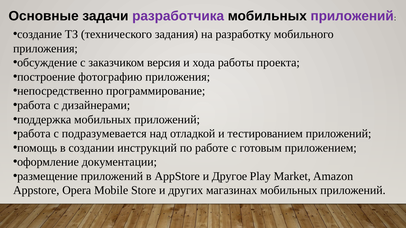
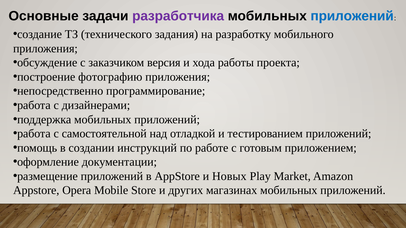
приложений colour: purple -> blue (352, 16)
подразумевается: подразумевается -> самостоятельной (104, 134)
Другое: Другое -> Новых (229, 177)
